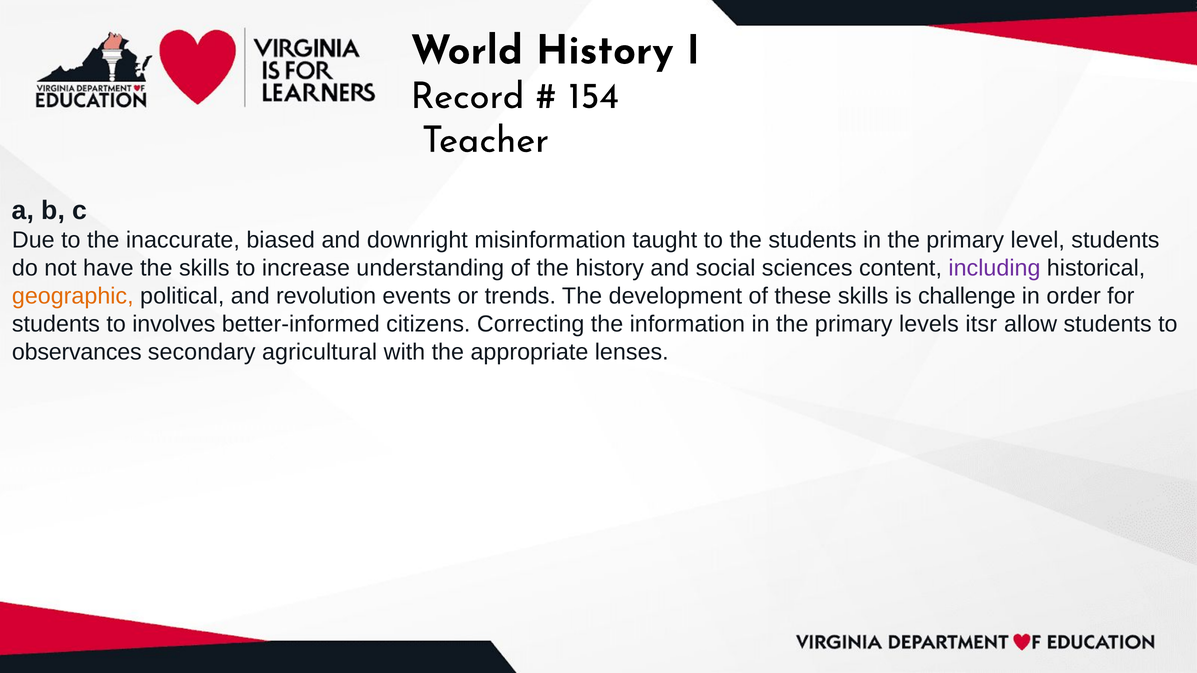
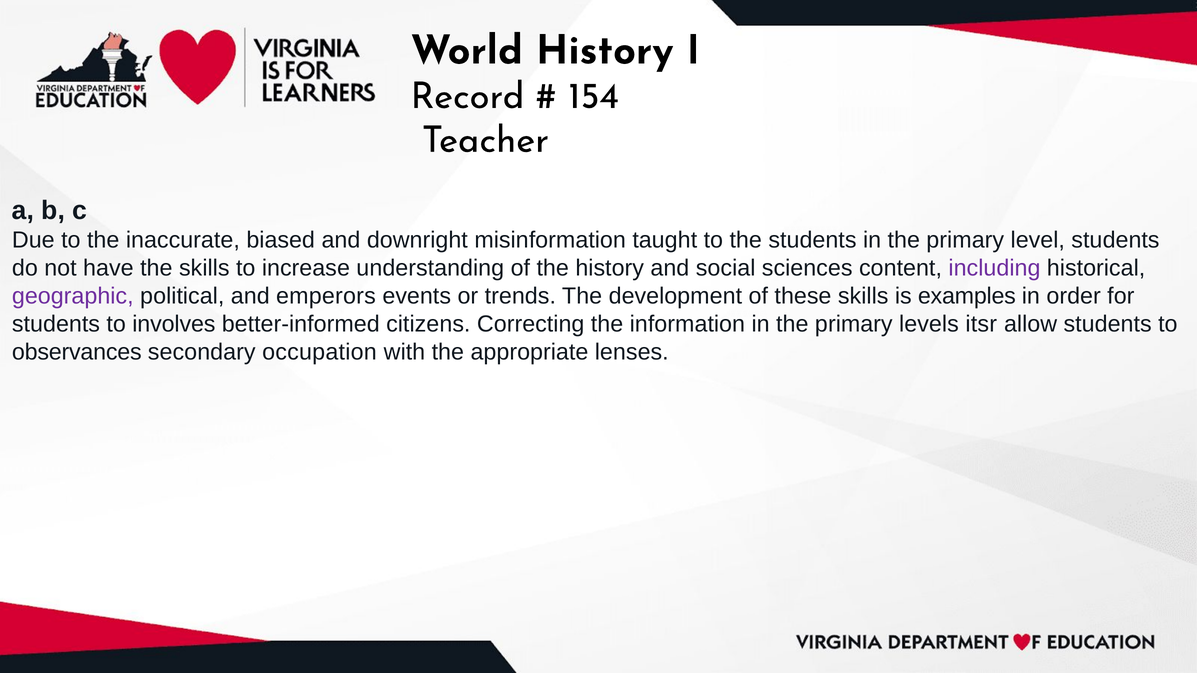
geographic colour: orange -> purple (73, 296)
revolution: revolution -> emperors (326, 296)
challenge: challenge -> examples (967, 296)
agricultural: agricultural -> occupation (319, 352)
